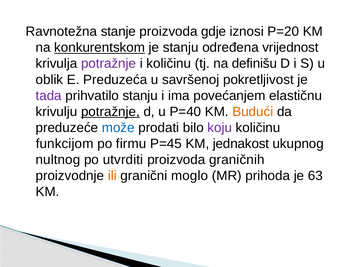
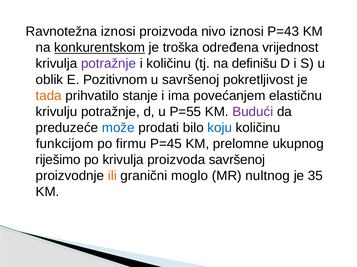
Ravnotežna stanje: stanje -> iznosi (118, 32)
gdje: gdje -> nivo (214, 32)
P=20: P=20 -> P=43 (283, 32)
je stanju: stanju -> troška (181, 48)
Preduzeća: Preduzeća -> Pozitivnom (115, 80)
tada colour: purple -> orange (49, 96)
prihvatilo stanju: stanju -> stanje (140, 96)
potražnje underline: present -> none (110, 112)
P=40: P=40 -> P=55 (185, 112)
Budući colour: orange -> purple (253, 112)
koju colour: purple -> blue (220, 128)
jednakost: jednakost -> prelomne (241, 144)
nultnog: nultnog -> riješimo (58, 160)
po utvrditi: utvrditi -> krivulja (123, 160)
proizvoda graničnih: graničnih -> savršenoj (237, 160)
prihoda: prihoda -> nultnog (268, 176)
63: 63 -> 35 (315, 176)
